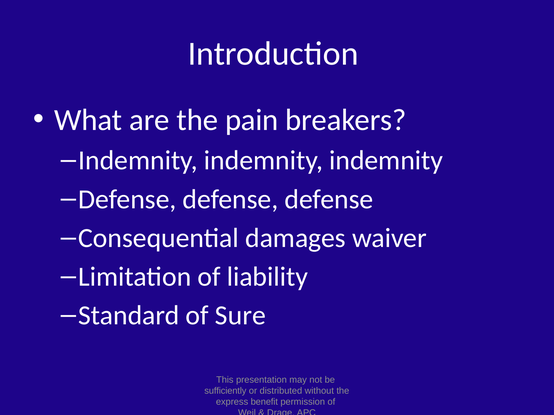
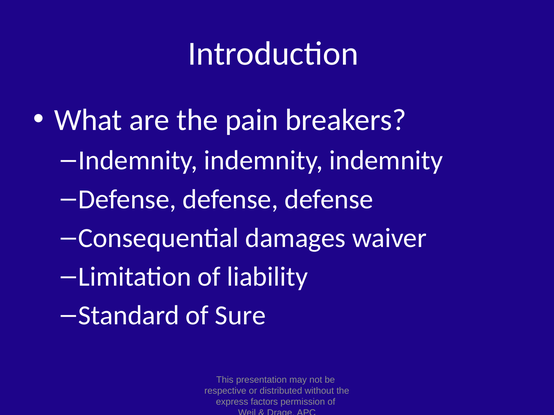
sufficiently: sufficiently -> respective (225, 391)
benefit: benefit -> factors (264, 402)
